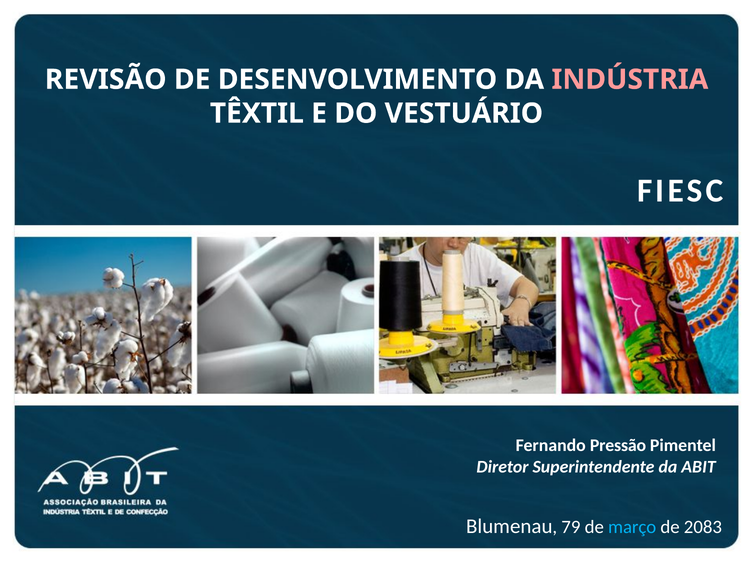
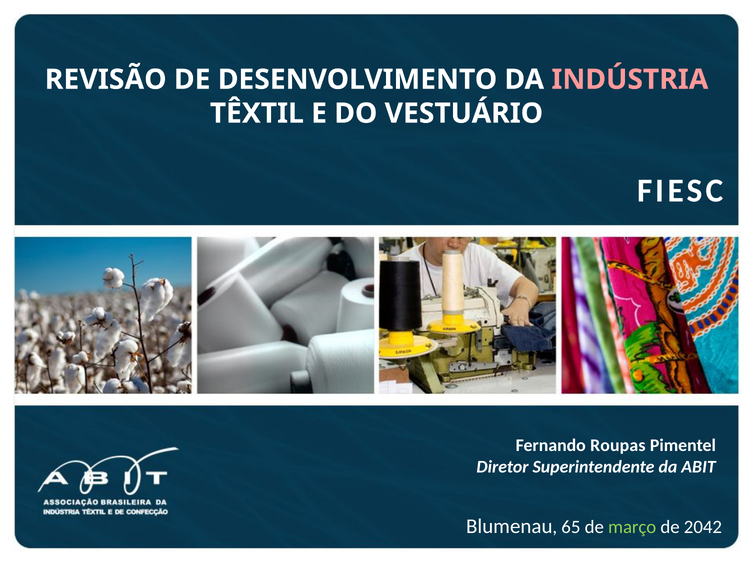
Pressão: Pressão -> Roupas (618, 446)
79: 79 -> 65 (571, 528)
março colour: light blue -> light green (632, 528)
2083: 2083 -> 2042 (703, 528)
